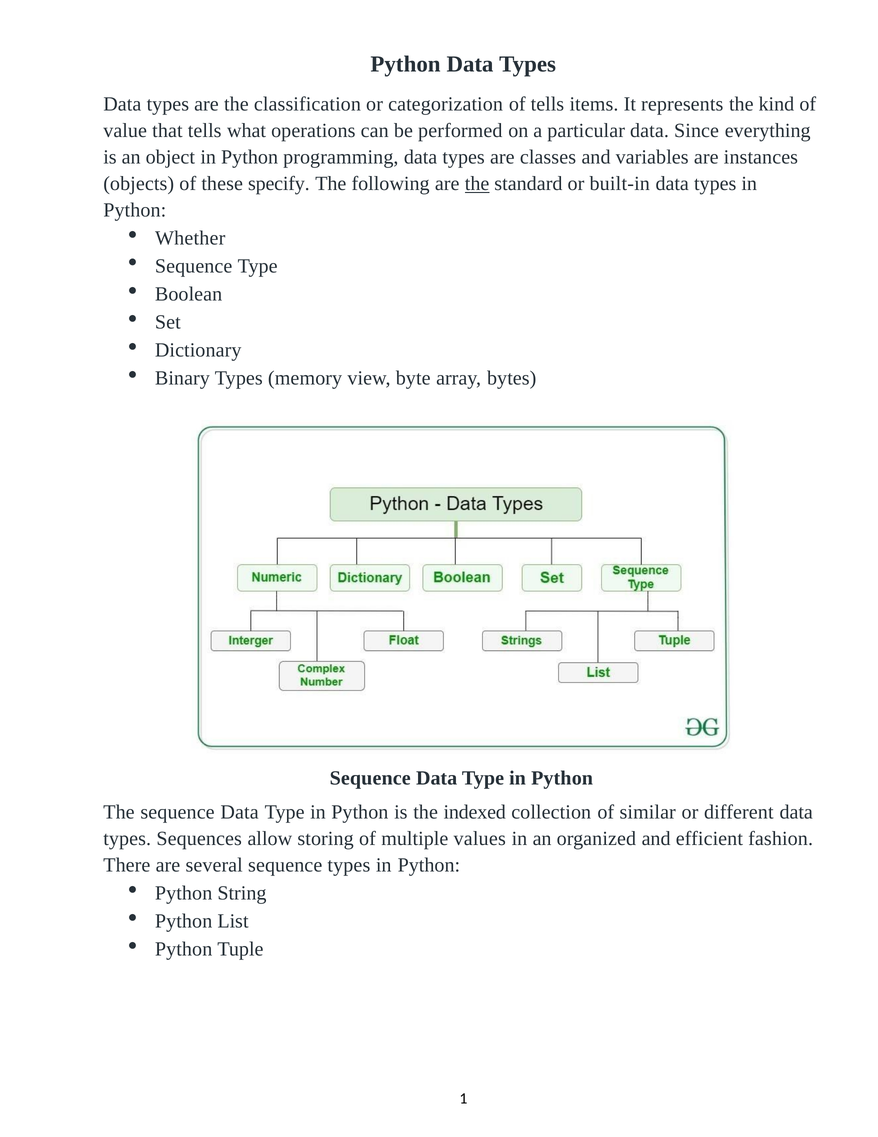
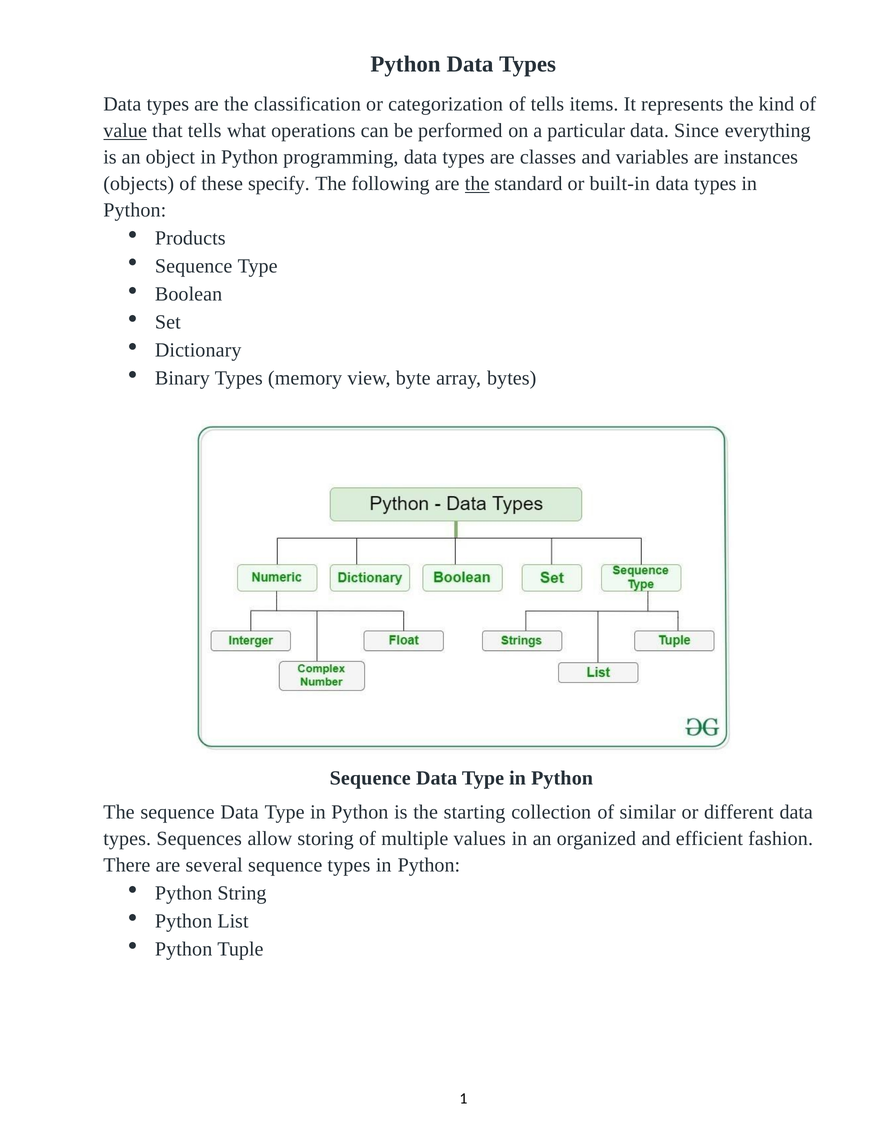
value underline: none -> present (125, 131)
Whether: Whether -> Products (190, 238)
indexed: indexed -> starting (475, 812)
